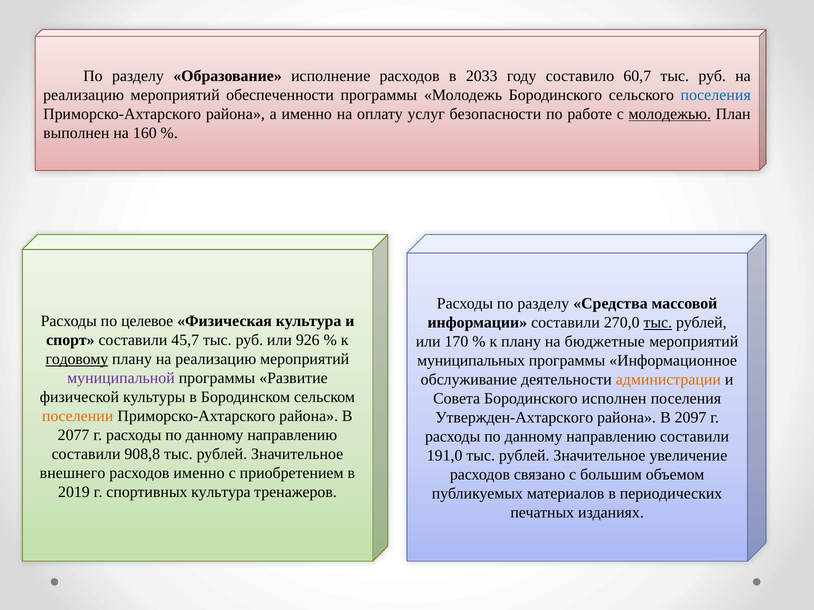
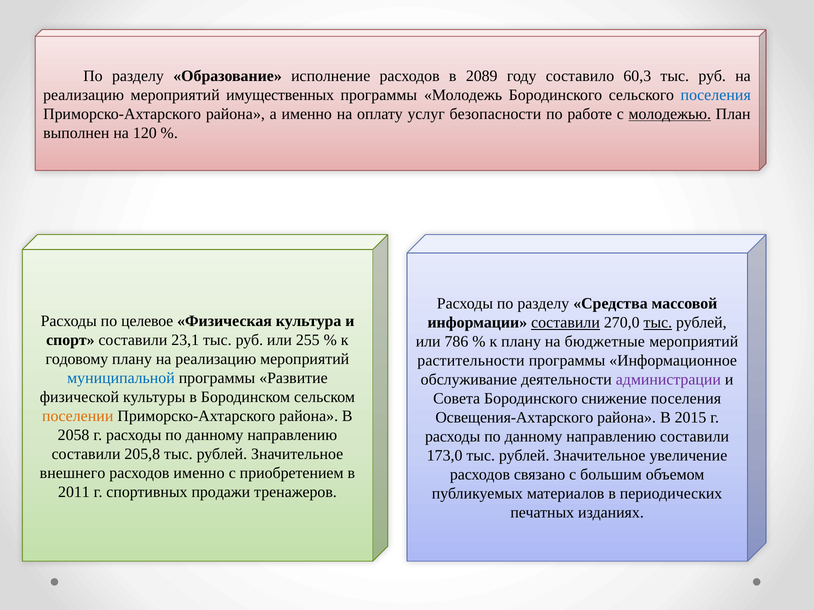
2033: 2033 -> 2089 (482, 76)
60,7: 60,7 -> 60,3 (637, 76)
обеспеченности: обеспеченности -> имущественных (280, 95)
160: 160 -> 120 (145, 133)
составили underline: none -> present (566, 323)
45,7: 45,7 -> 23,1 (185, 340)
926: 926 -> 255 (308, 340)
170: 170 -> 786 (456, 342)
годовому underline: present -> none (77, 359)
муниципальных: муниципальных -> растительности (471, 361)
муниципальной colour: purple -> blue (121, 378)
администрации colour: orange -> purple (668, 380)
исполнен: исполнен -> снижение (614, 399)
Утвержден-Ахтарского: Утвержден-Ахтарского -> Освещения-Ахтарского (514, 418)
2097: 2097 -> 2015 (691, 418)
2077: 2077 -> 2058 (74, 435)
908,8: 908,8 -> 205,8 (142, 454)
191,0: 191,0 -> 173,0 (445, 456)
2019: 2019 -> 2011 (74, 492)
спортивных культура: культура -> продажи (221, 492)
